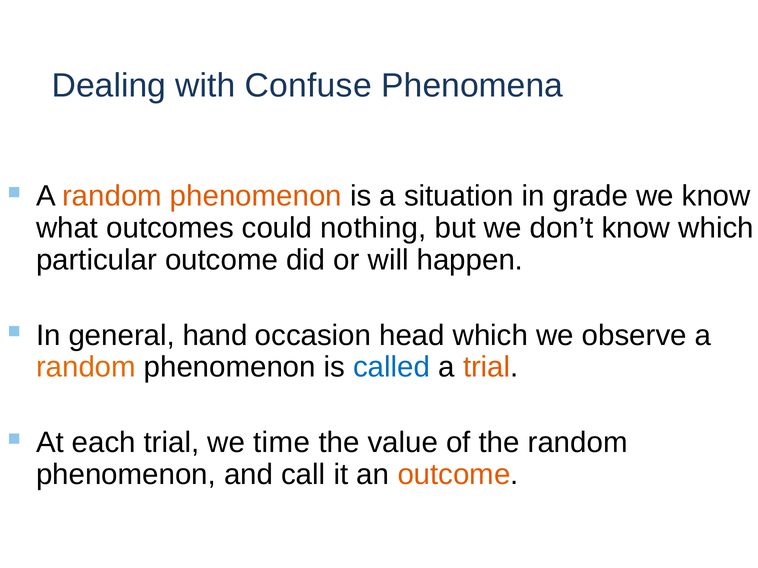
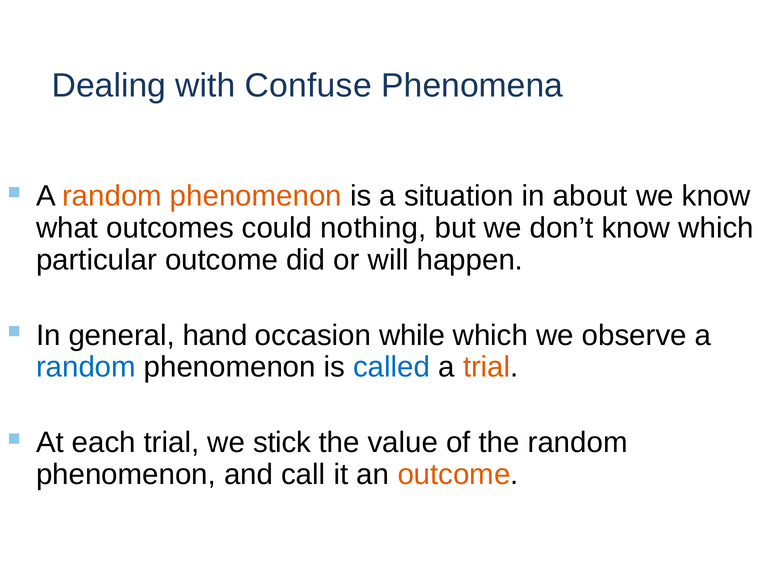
grade: grade -> about (590, 196)
head: head -> while (412, 336)
random colour: orange -> blue (86, 367)
time: time -> stick (282, 443)
